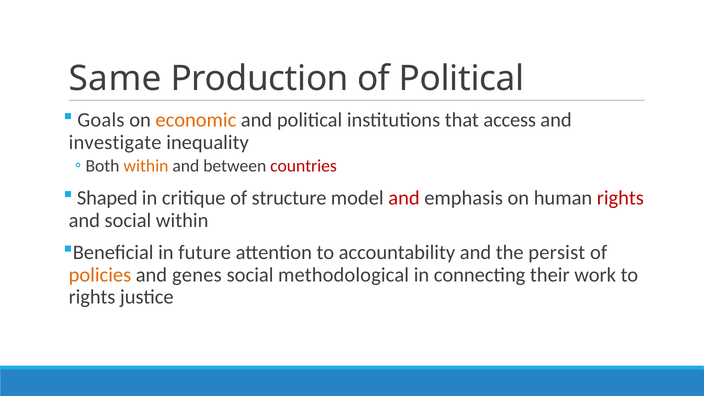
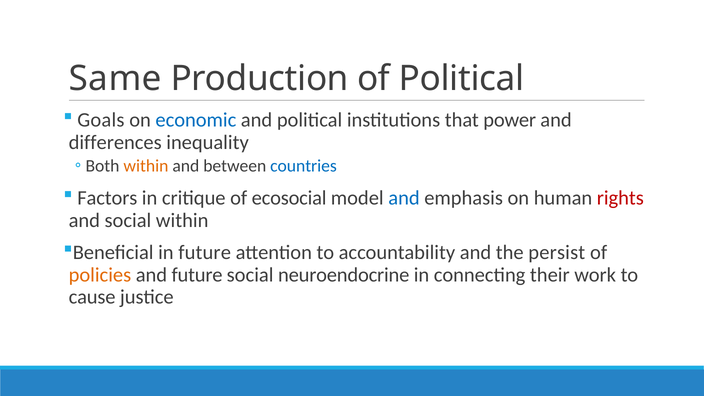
economic colour: orange -> blue (196, 120)
access: access -> power (510, 120)
investigate: investigate -> differences (115, 142)
countries colour: red -> blue (304, 166)
Shaped: Shaped -> Factors (107, 198)
structure: structure -> ecosocial (289, 198)
and colour: red -> blue (404, 198)
and genes: genes -> future (197, 275)
methodological: methodological -> neuroendocrine (344, 275)
rights: rights -> cause (92, 297)
